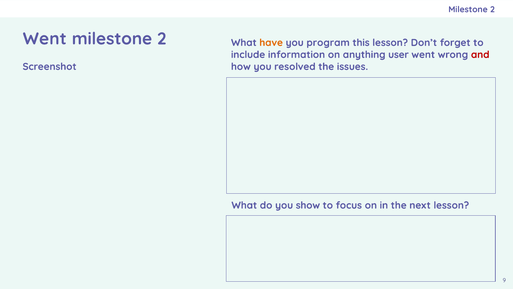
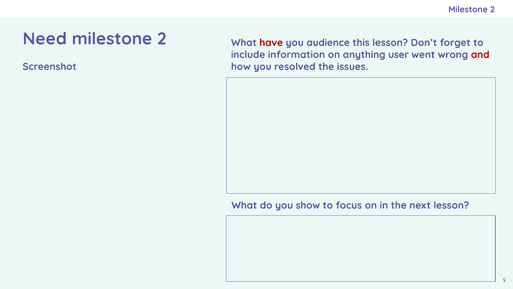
Went: Went -> Need (45, 39)
have colour: orange -> red (271, 43)
program: program -> audience (328, 43)
